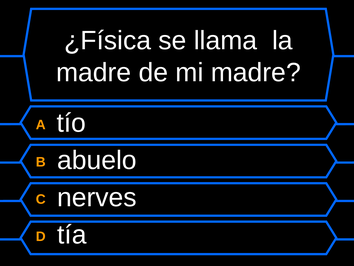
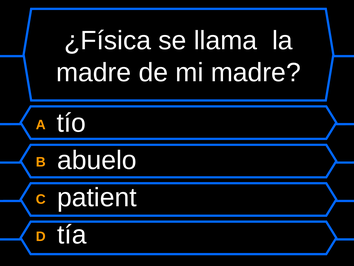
nerves: nerves -> patient (97, 197)
